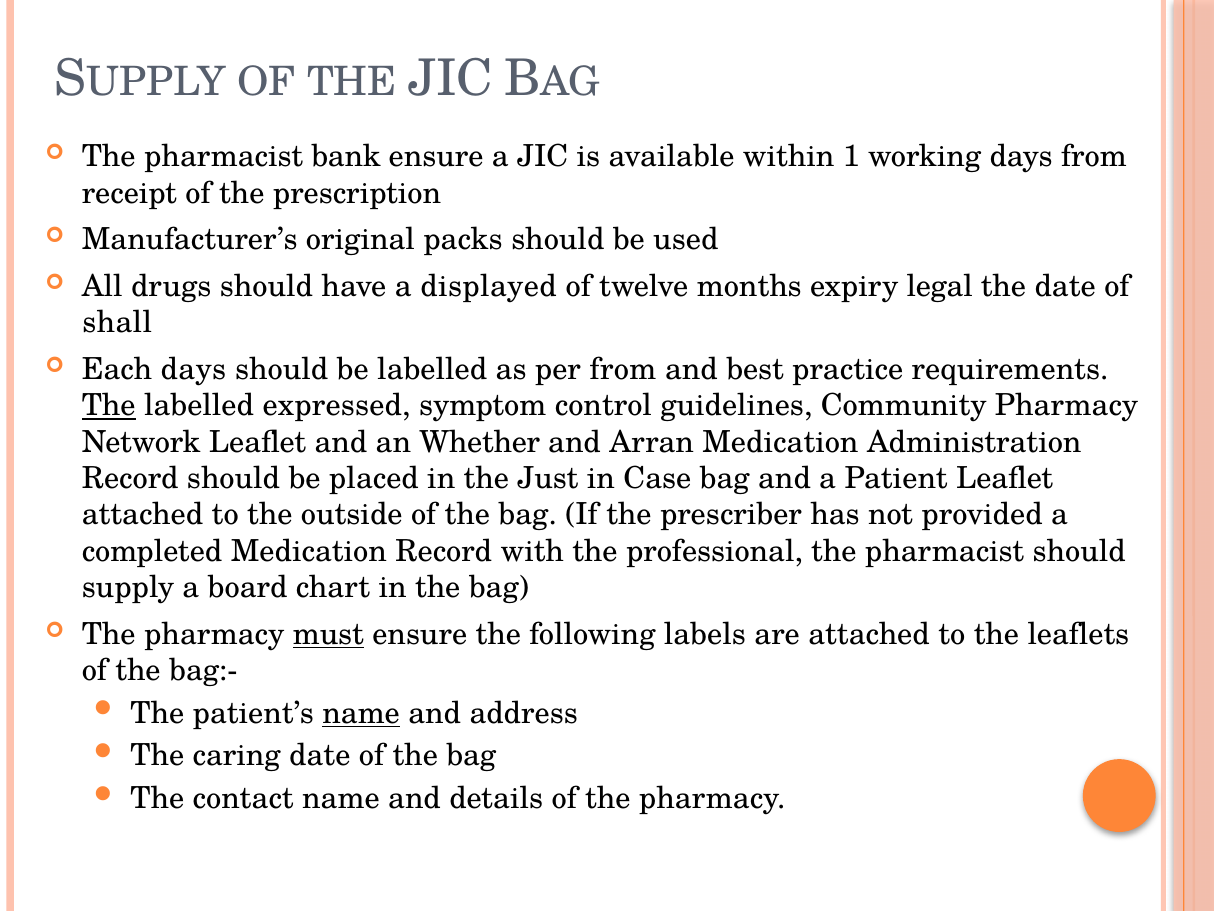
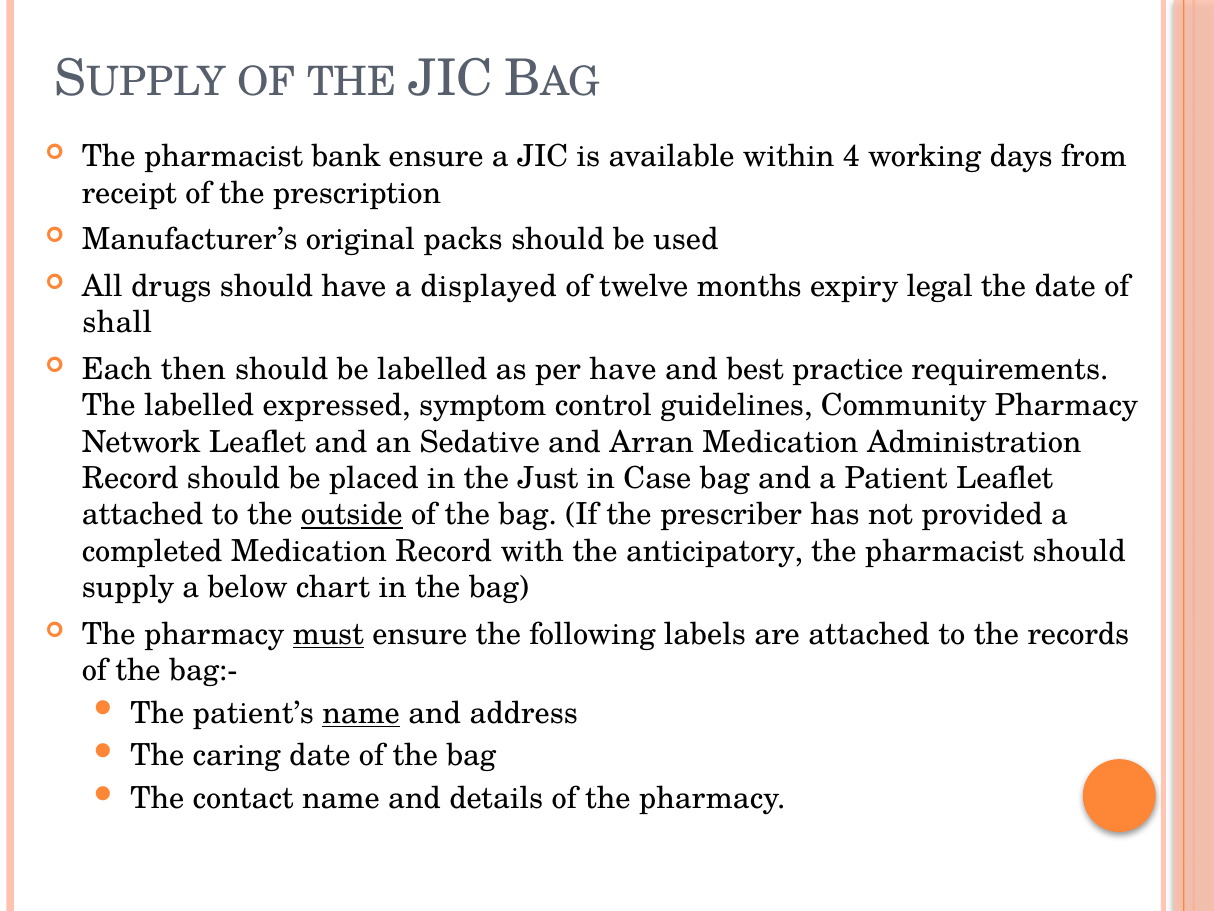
1: 1 -> 4 (851, 157)
Each days: days -> then (193, 369)
per from: from -> have (623, 369)
The underline: present -> none (109, 405)
Whether: Whether -> Sedative (480, 442)
outside underline: none -> present (352, 515)
professional: professional -> anticipatory (715, 551)
board: board -> below (248, 588)
leaflets: leaflets -> records (1078, 634)
